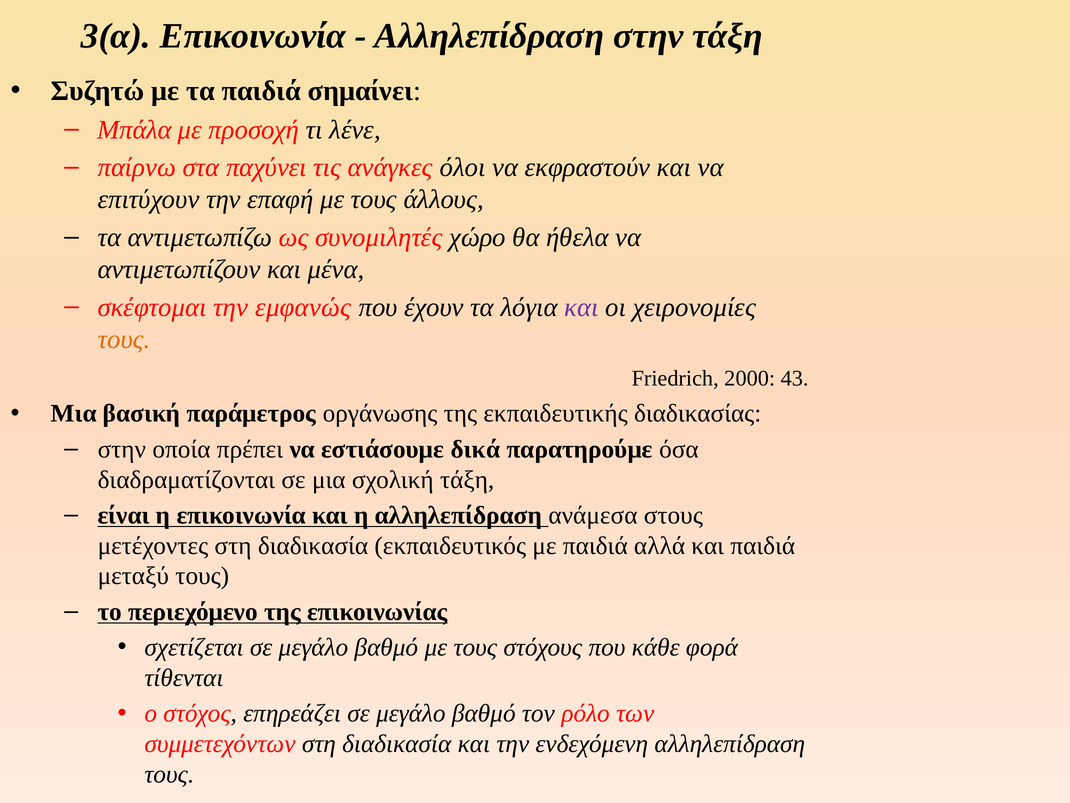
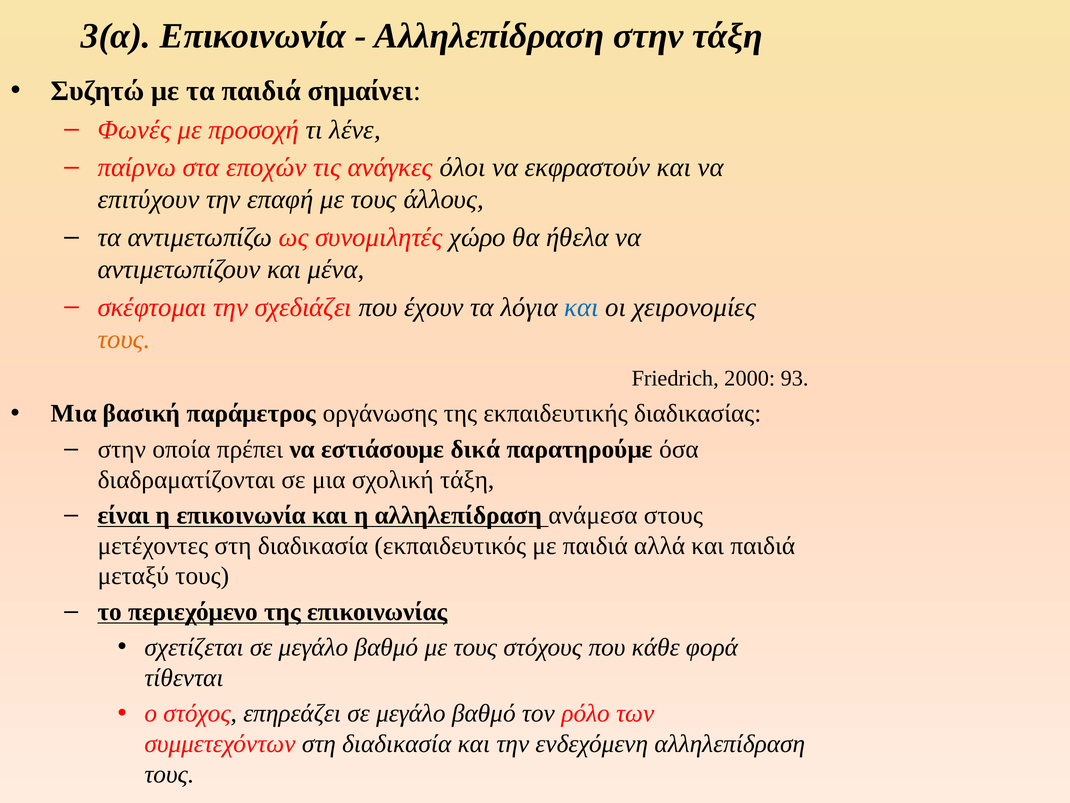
Μπάλα: Μπάλα -> Φωνές (134, 130)
παχύνει: παχύνει -> εποχών (266, 167)
εμφανώς: εμφανώς -> σχεδιάζει (303, 307)
και colour: purple -> blue (581, 307)
43: 43 -> 93 (795, 378)
